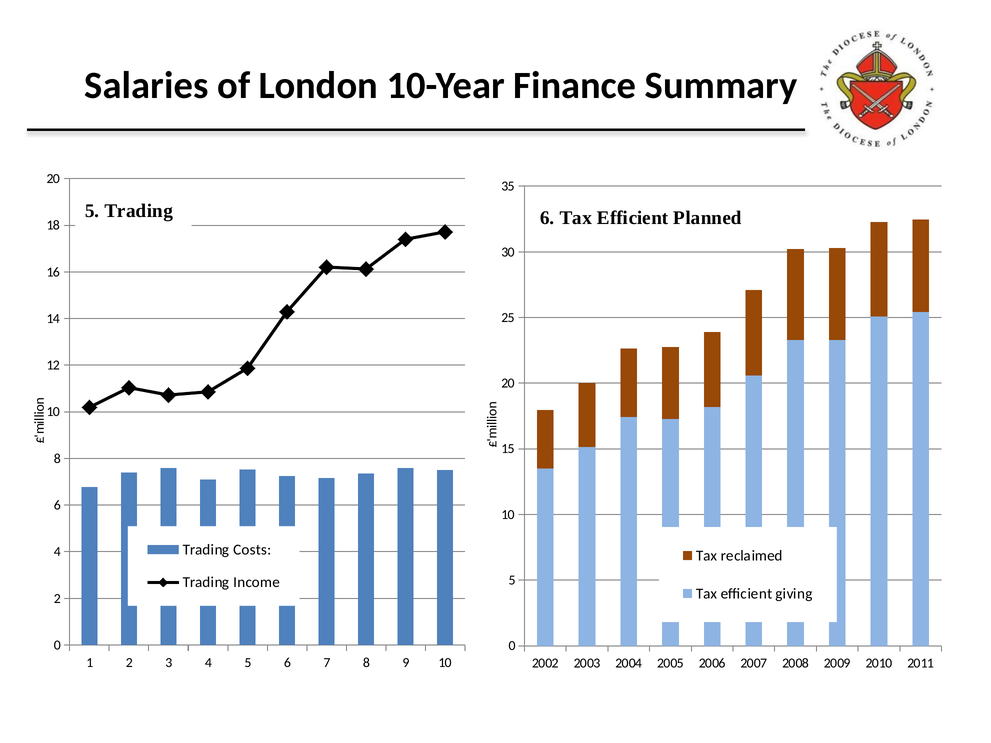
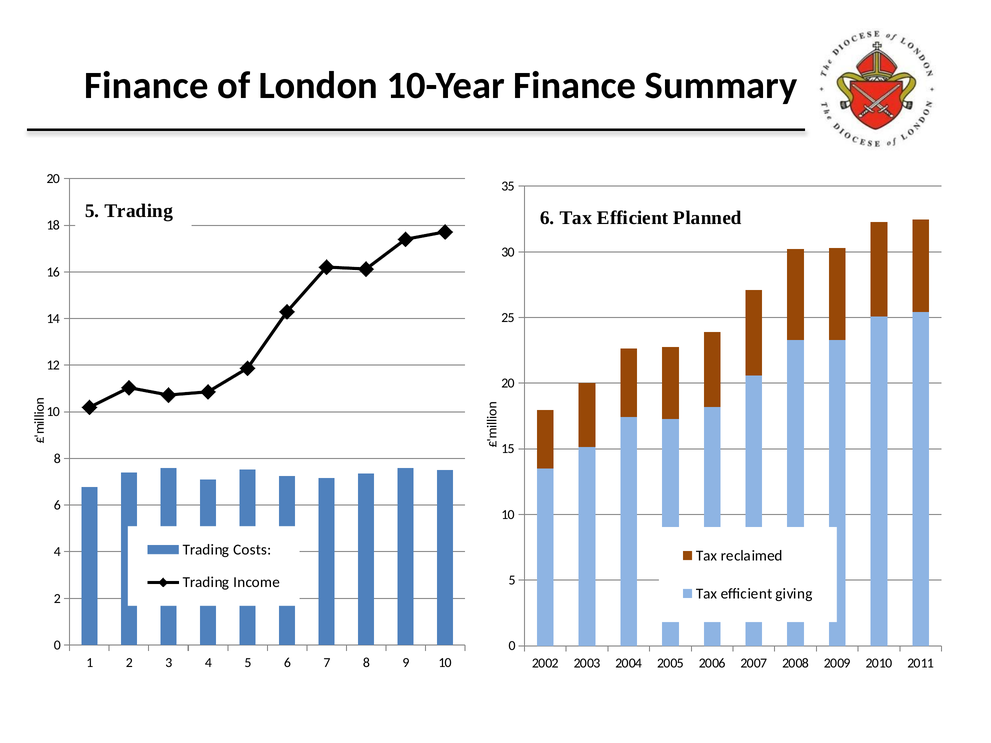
Salaries: Salaries -> Finance (146, 86)
